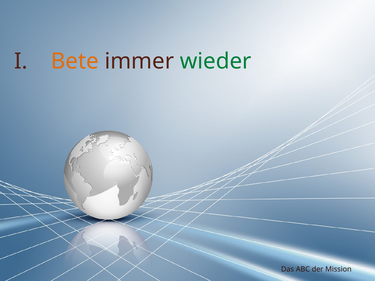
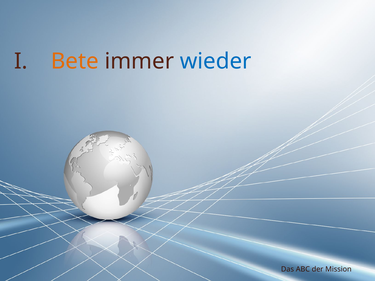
wieder colour: green -> blue (216, 61)
